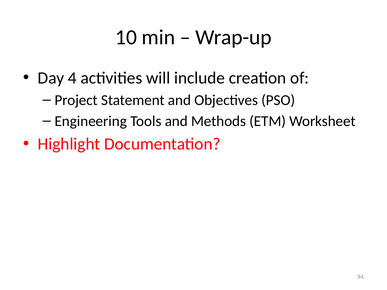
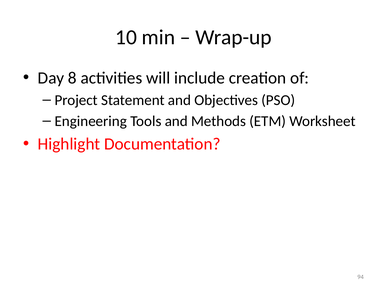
4: 4 -> 8 (72, 78)
